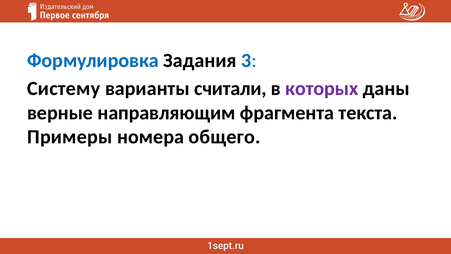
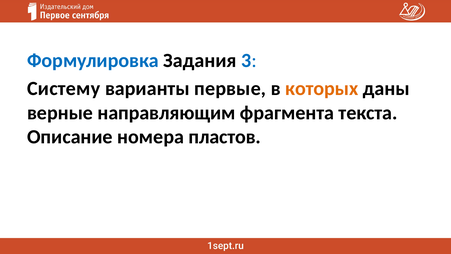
считали: считали -> первые (230, 89)
которых colour: purple -> orange (322, 89)
Примеры: Примеры -> Описание (70, 137)
общего: общего -> пластов (225, 137)
